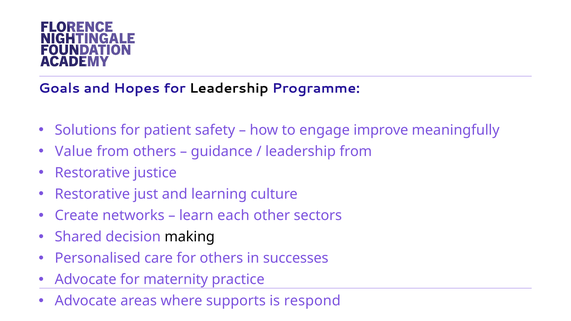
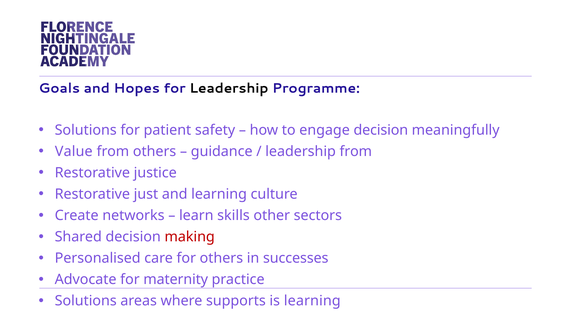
engage improve: improve -> decision (381, 130)
each: each -> skills (233, 216)
making colour: black -> red (190, 237)
Advocate: Advocate -> Solutions (86, 301)
is respond: respond -> learning (312, 301)
